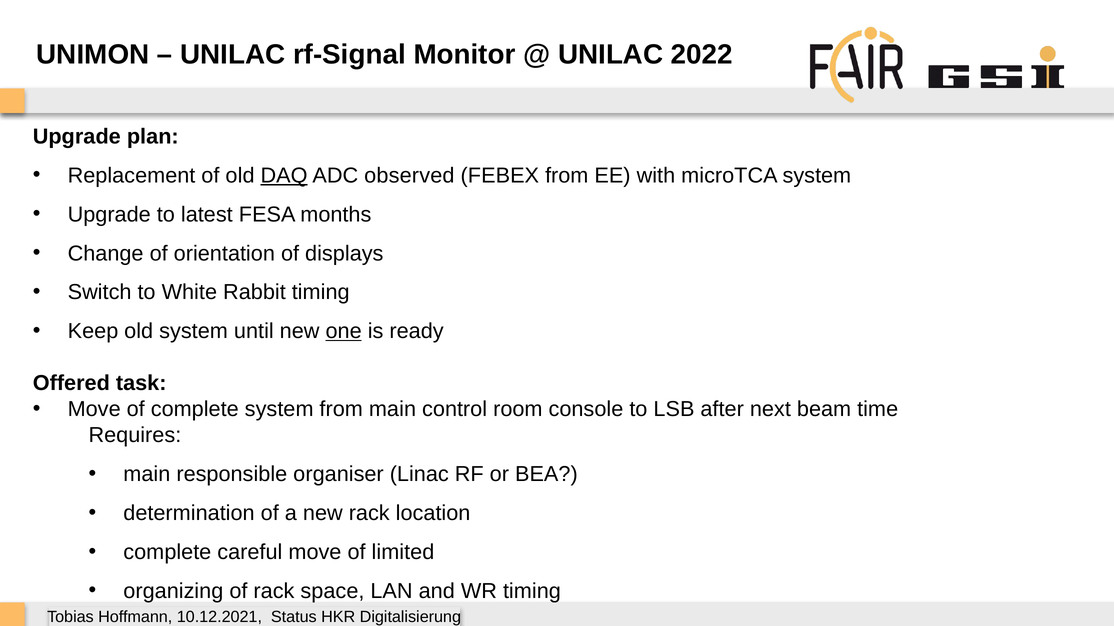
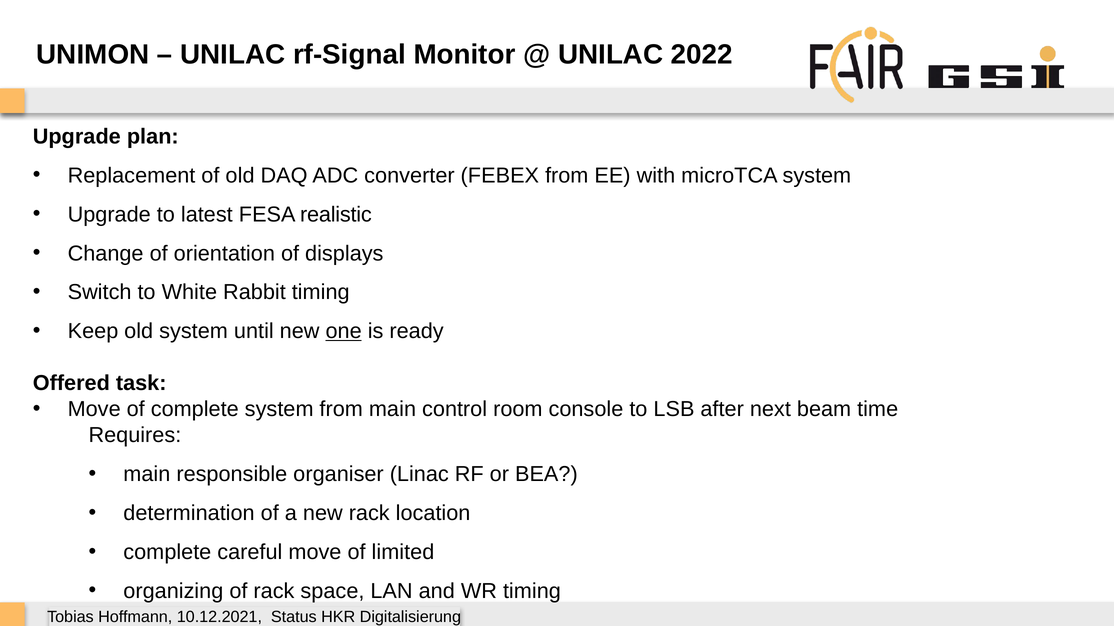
DAQ underline: present -> none (284, 176)
observed: observed -> converter (409, 176)
months: months -> realistic (336, 215)
